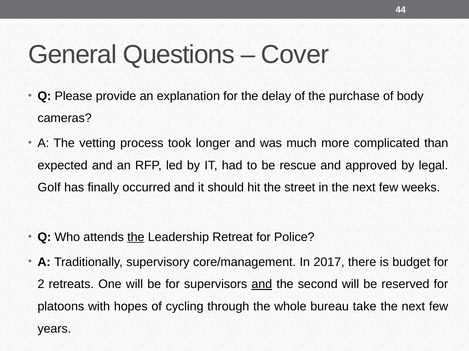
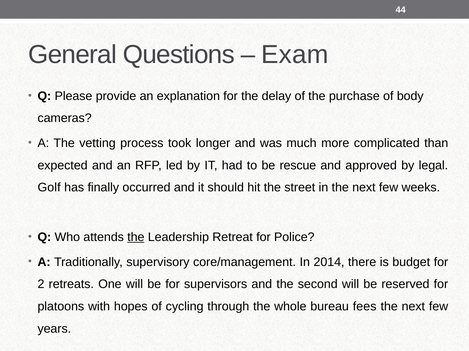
Cover: Cover -> Exam (295, 55)
2017: 2017 -> 2014 (329, 263)
and underline: present -> none (262, 285)
take: take -> fees (365, 307)
